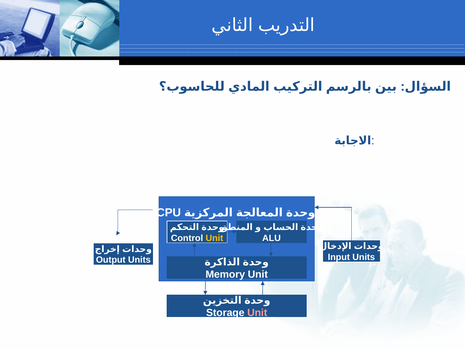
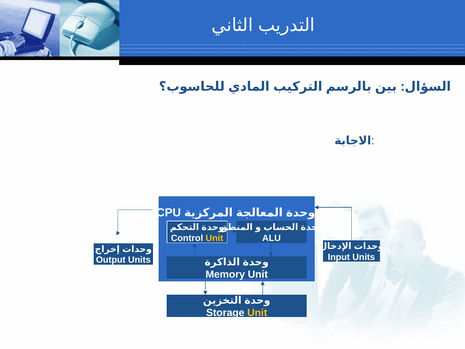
Unit colour: pink -> yellow (257, 312)
